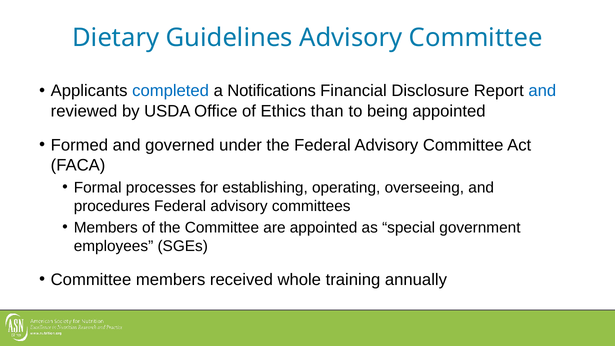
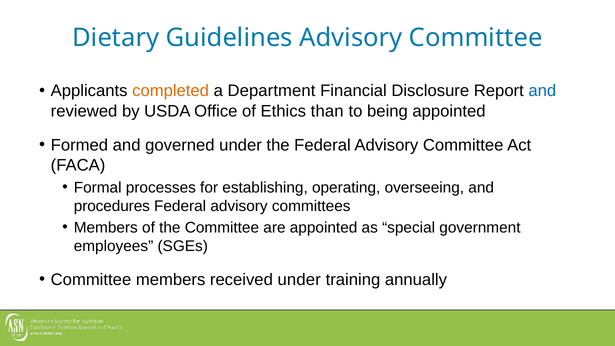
completed colour: blue -> orange (171, 91)
Notifications: Notifications -> Department (271, 91)
received whole: whole -> under (299, 279)
